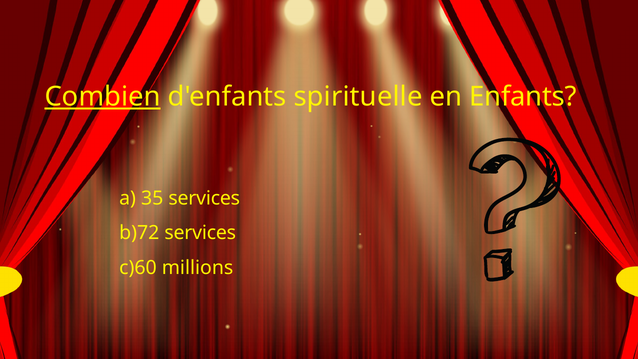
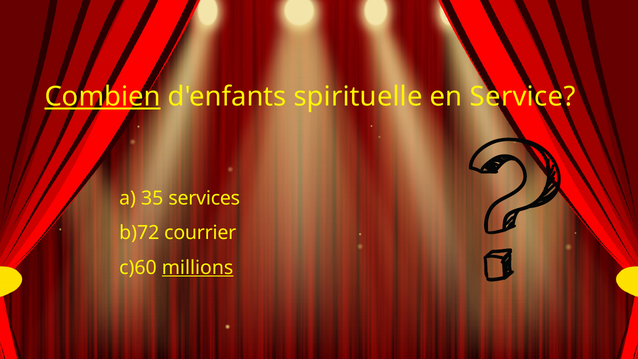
Enfants: Enfants -> Service (523, 97)
b)72 services: services -> courrier (200, 233)
millions underline: none -> present (198, 268)
